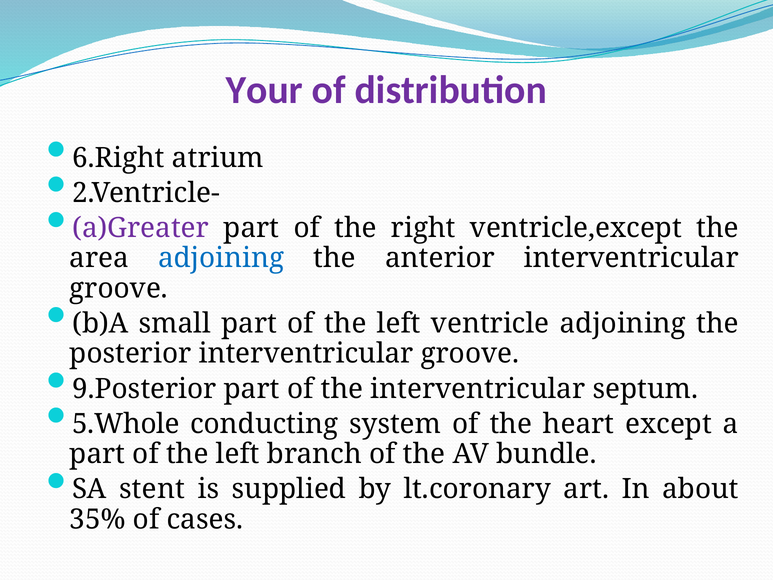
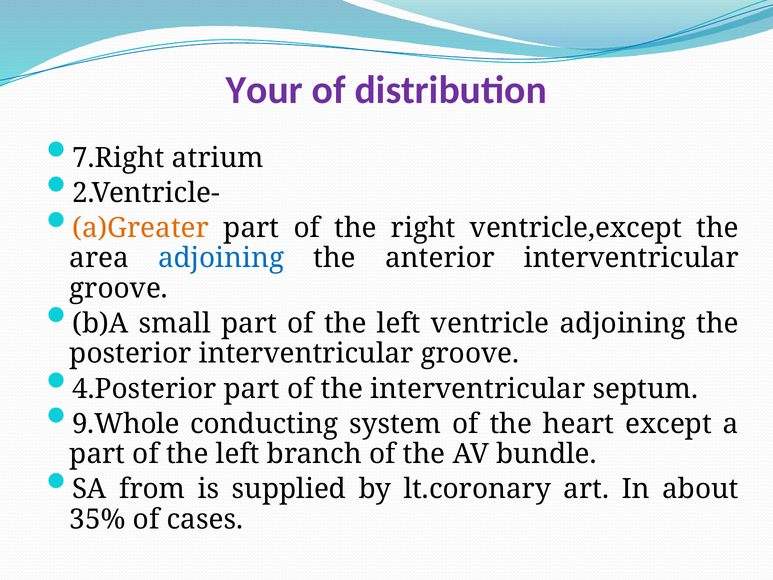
6.Right: 6.Right -> 7.Right (119, 158)
a)Greater colour: purple -> orange (141, 228)
9.Posterior: 9.Posterior -> 4.Posterior (145, 389)
5.Whole: 5.Whole -> 9.Whole (126, 424)
stent: stent -> from (152, 489)
